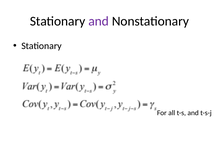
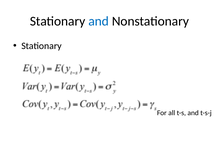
and colour: purple -> blue (99, 21)
